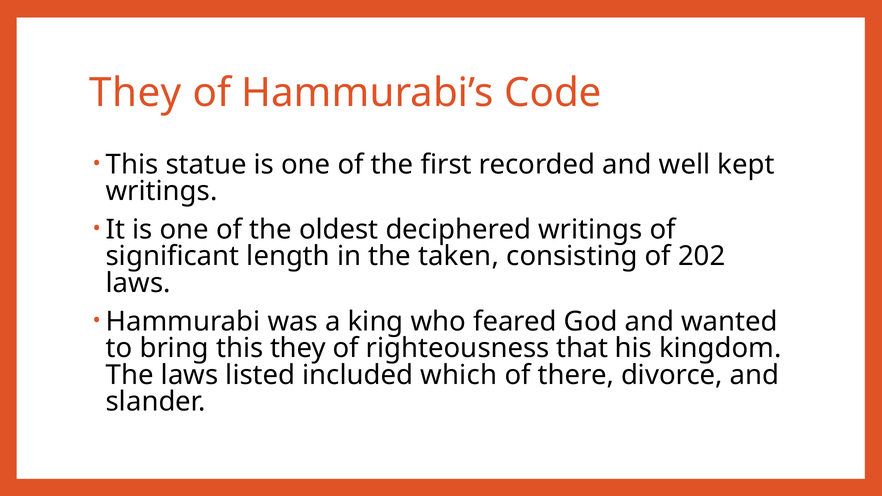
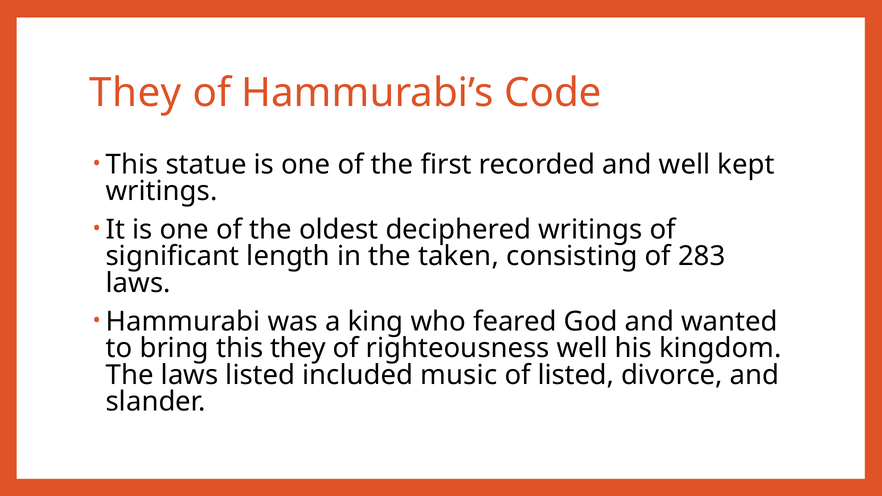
202: 202 -> 283 (702, 256)
righteousness that: that -> well (582, 348)
which: which -> music (459, 375)
of there: there -> listed (576, 375)
